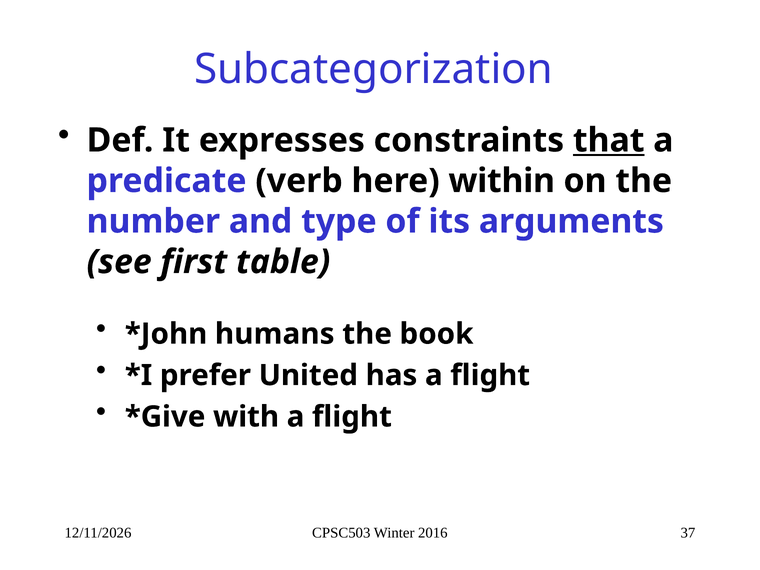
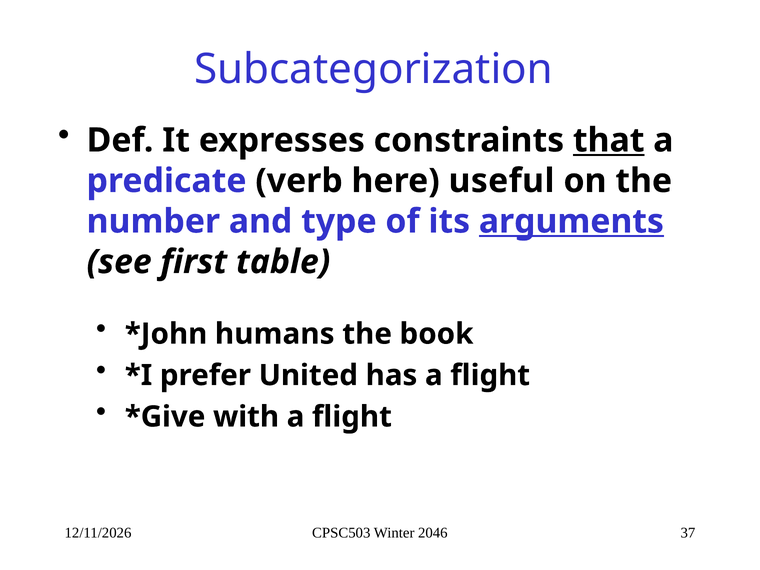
within: within -> useful (501, 181)
arguments underline: none -> present (571, 221)
2016: 2016 -> 2046 (433, 533)
